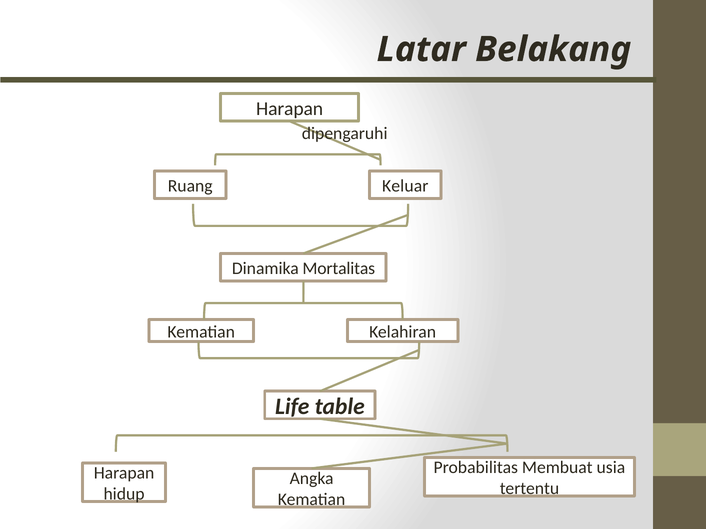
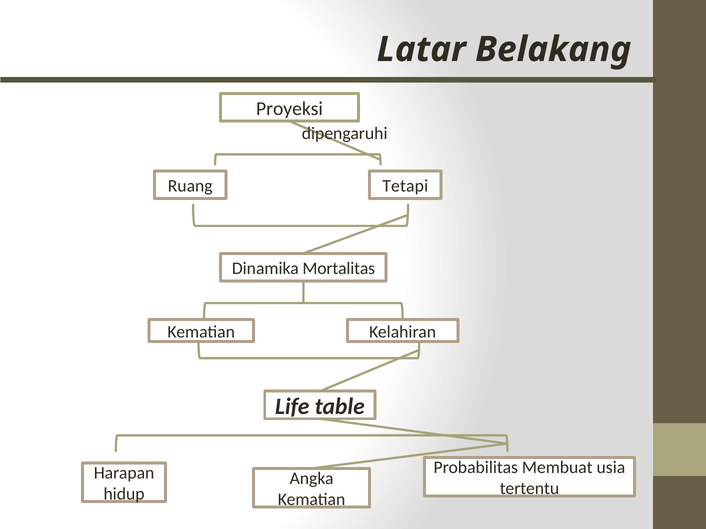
Harapan: Harapan -> Proyeksi (290, 109)
Keluar: Keluar -> Tetapi (405, 186)
